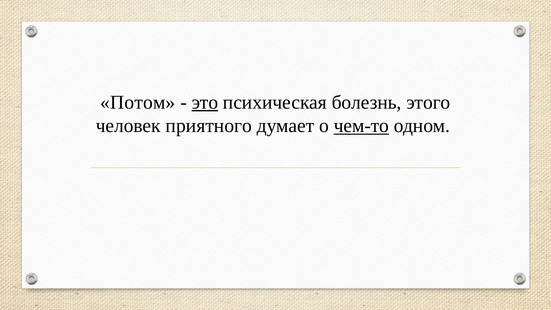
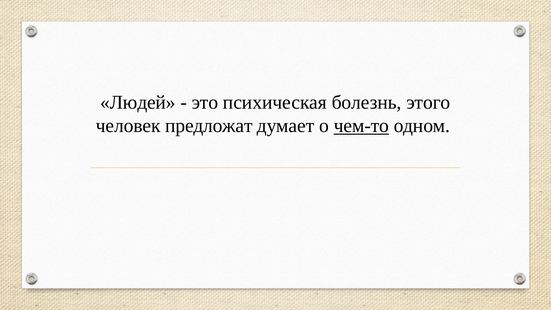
Потом: Потом -> Людей (138, 102)
это underline: present -> none (205, 102)
приятного: приятного -> предложат (209, 126)
